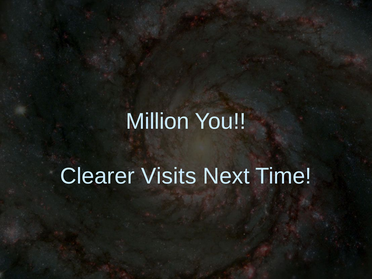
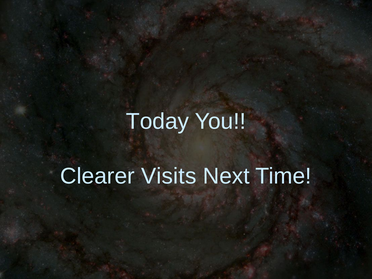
Million: Million -> Today (157, 121)
